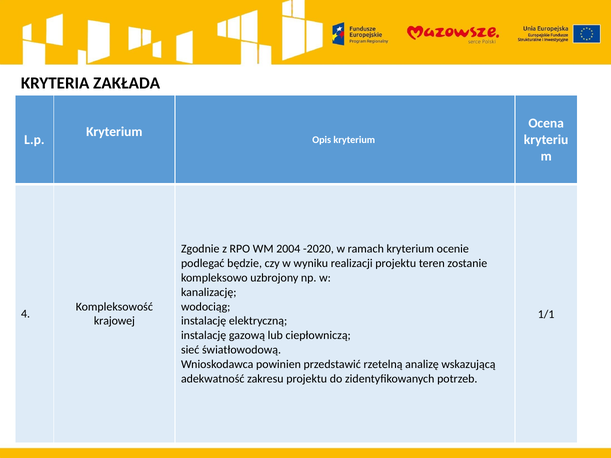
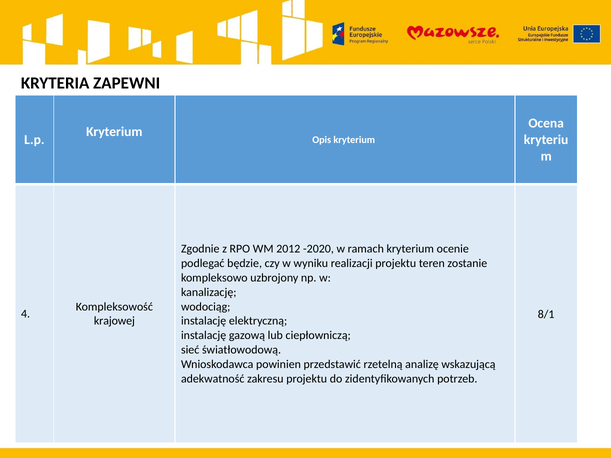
ZAKŁADA: ZAKŁADA -> ZAPEWNI (127, 83)
2004: 2004 -> 2012 (288, 249)
1/1: 1/1 -> 8/1 (546, 314)
